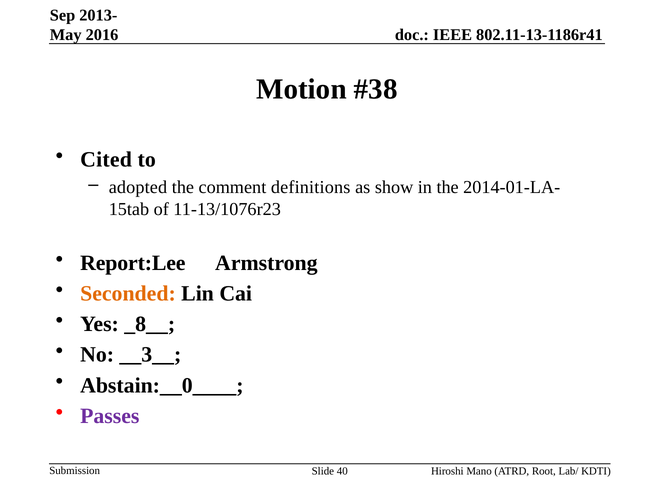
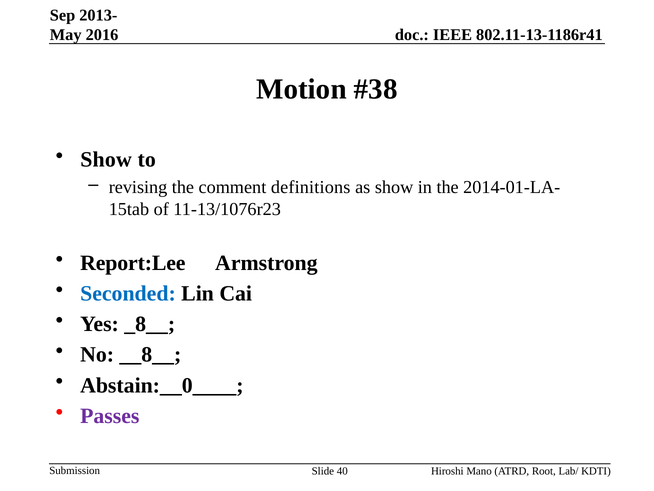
Cited: Cited -> Show (106, 160)
adopted: adopted -> revising (138, 187)
Seconded colour: orange -> blue (128, 293)
__3__: __3__ -> __8__ (150, 354)
